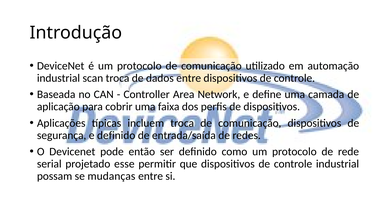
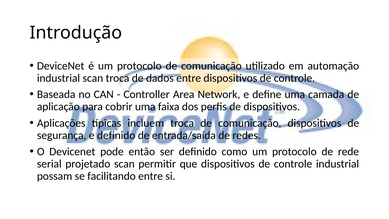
projetado esse: esse -> scan (124, 164)
mudanças: mudanças -> facilitando (112, 176)
